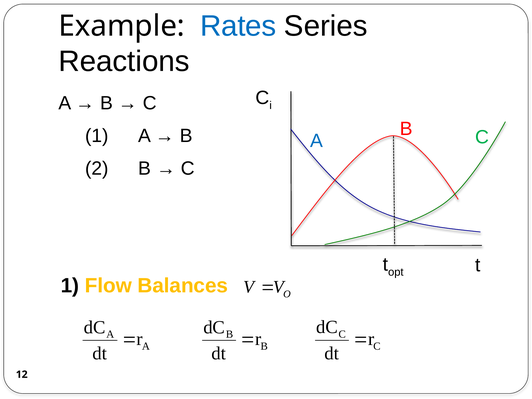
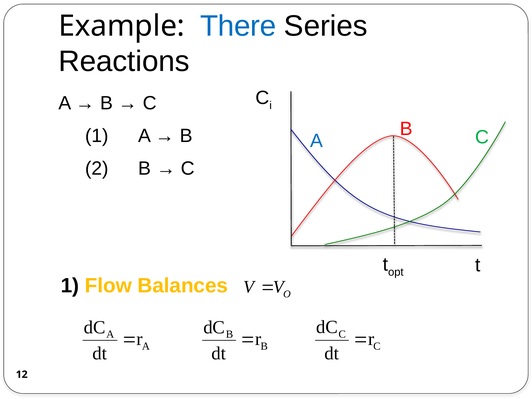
Rates: Rates -> There (238, 26)
